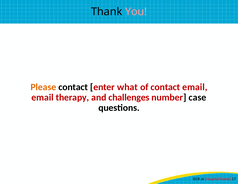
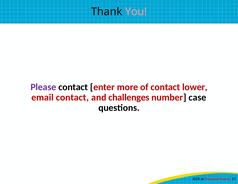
Please colour: orange -> purple (43, 87)
what: what -> more (127, 87)
contact email: email -> lower (195, 87)
email therapy: therapy -> contact (72, 97)
